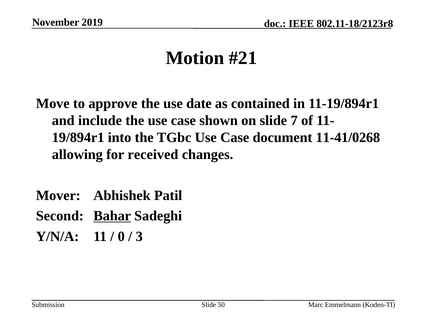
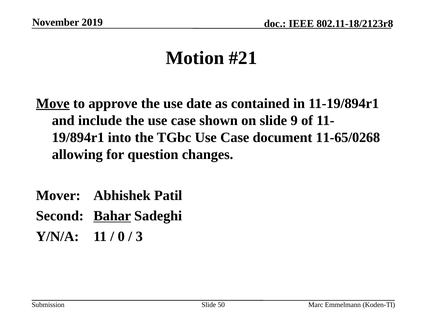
Move underline: none -> present (53, 103)
7: 7 -> 9 (294, 120)
11-41/0268: 11-41/0268 -> 11-65/0268 (348, 137)
received: received -> question (153, 154)
